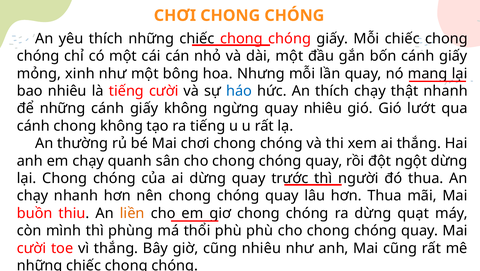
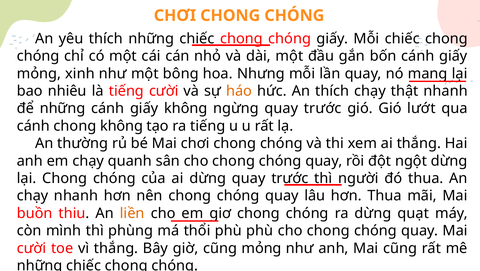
háo colour: blue -> orange (239, 91)
ngừng quay nhiêu: nhiêu -> trước (323, 108)
cũng nhiêu: nhiêu -> mỏng (262, 248)
